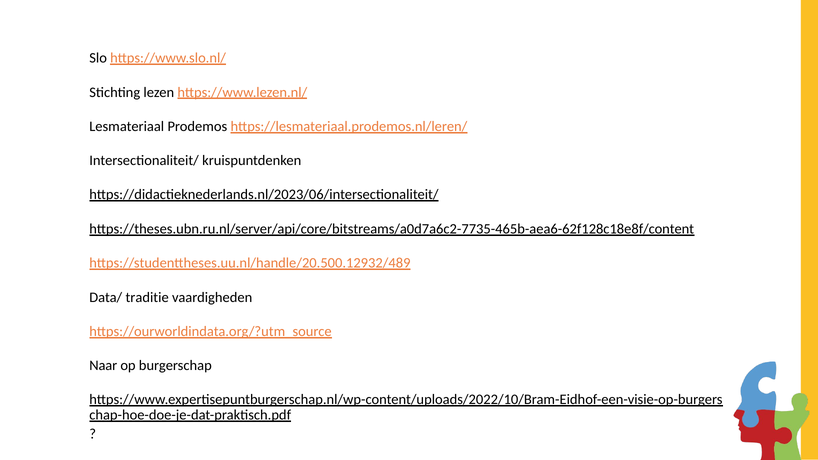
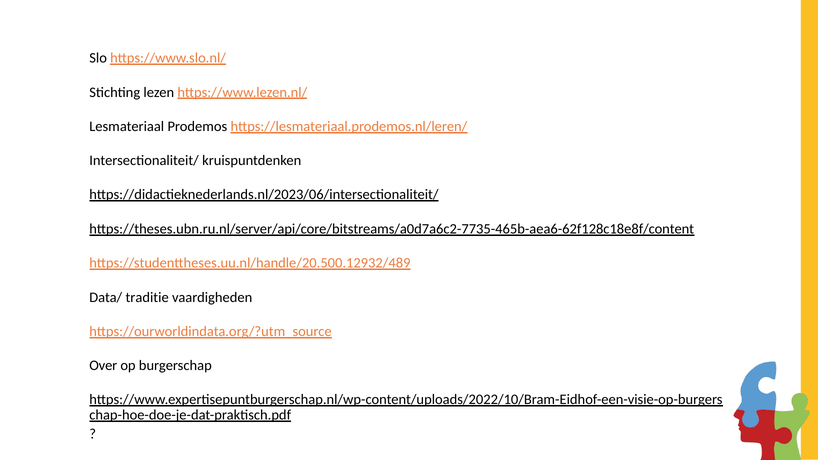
Naar: Naar -> Over (103, 366)
